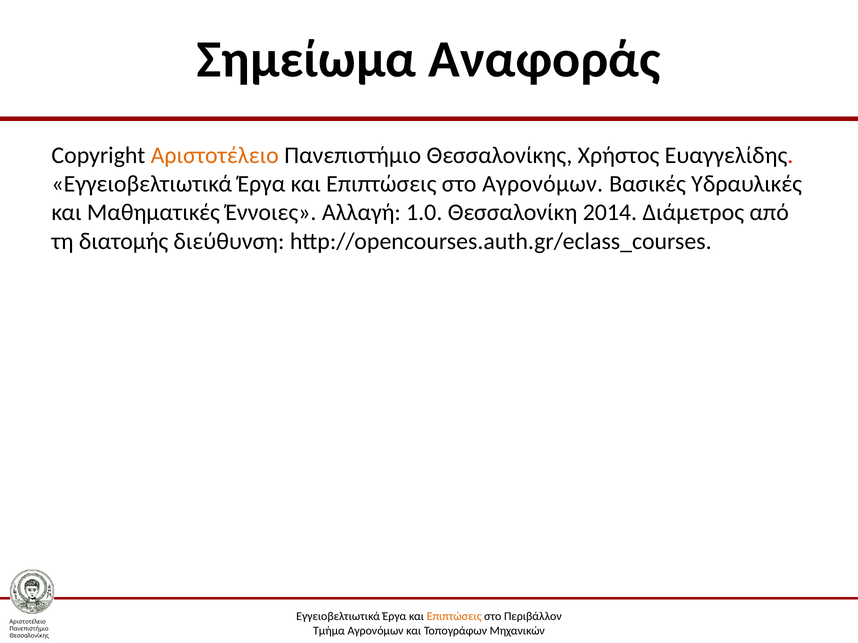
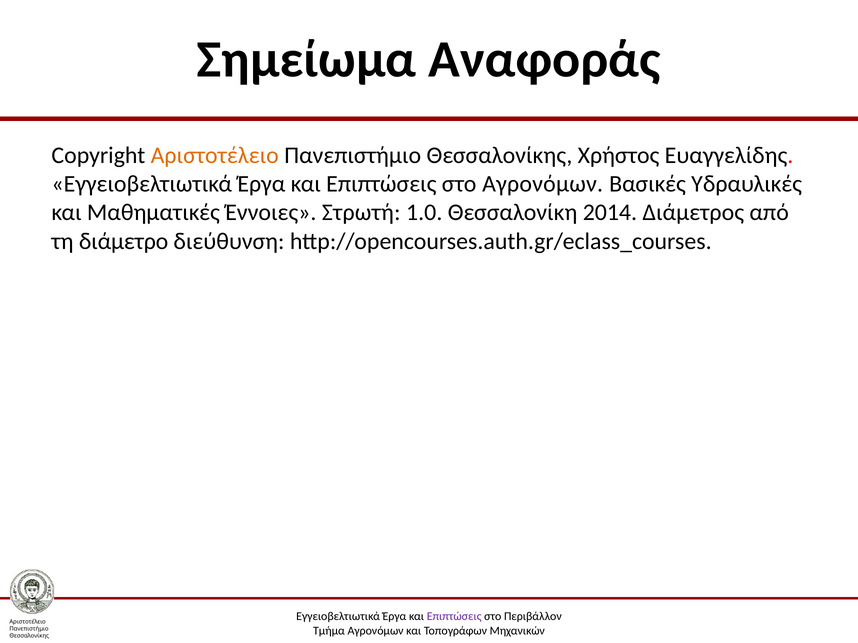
Αλλαγή: Αλλαγή -> Στρωτή (361, 213)
διατομής: διατομής -> διάμετρο (124, 241)
Επιπτώσεις colour: orange -> purple (454, 617)
